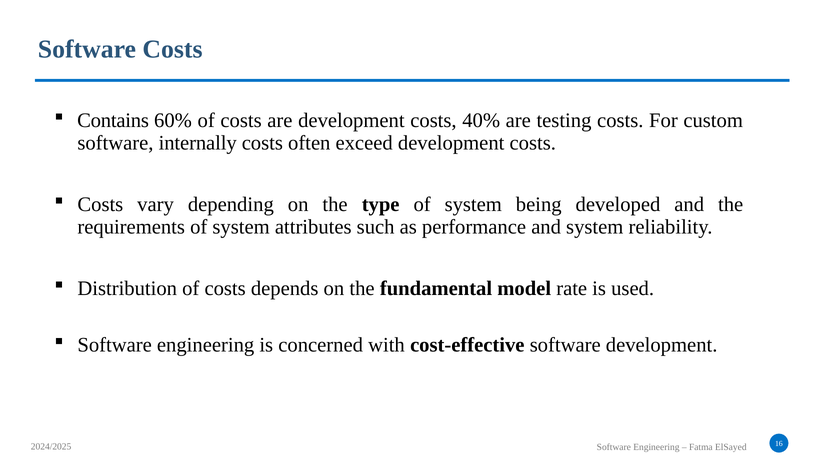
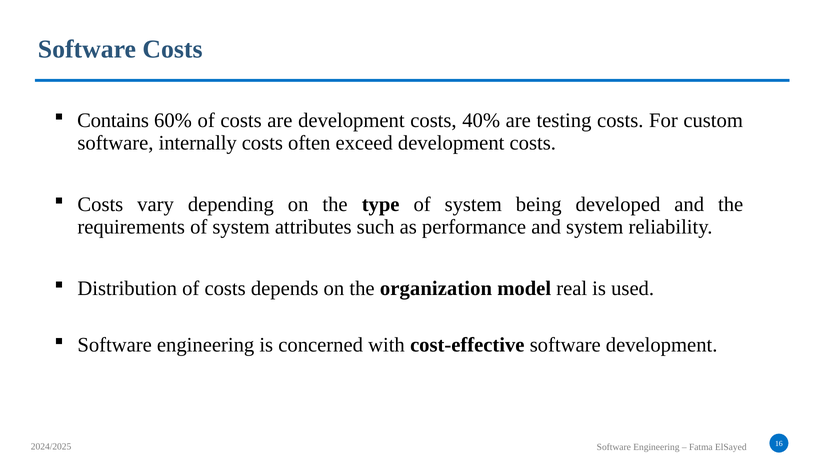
fundamental: fundamental -> organization (436, 289)
rate: rate -> real (572, 289)
